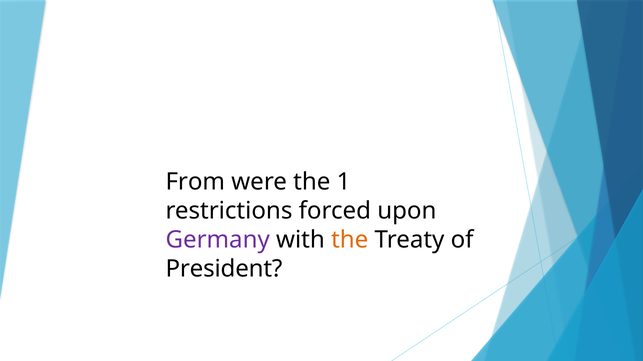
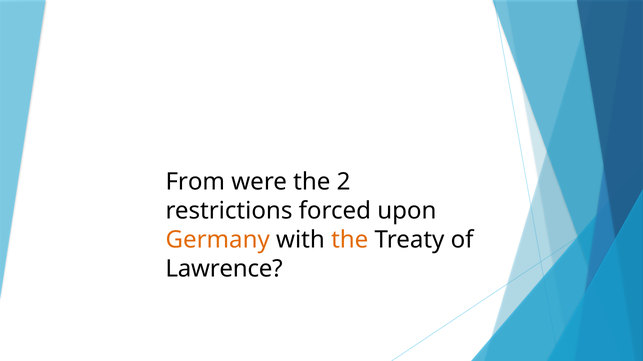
1: 1 -> 2 (344, 182)
Germany colour: purple -> orange (218, 240)
President: President -> Lawrence (224, 269)
